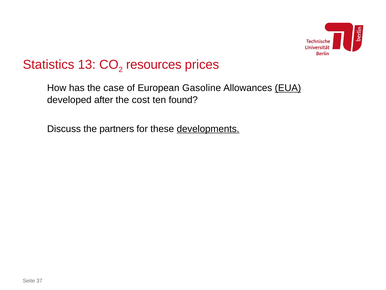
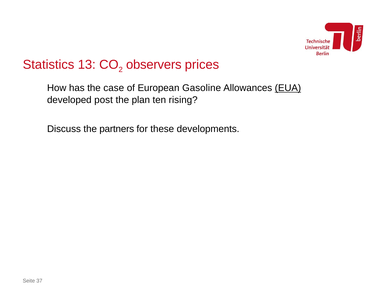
resources: resources -> observers (154, 64)
after: after -> post (104, 100)
cost: cost -> plan (141, 100)
found: found -> rising (183, 100)
developments underline: present -> none (208, 129)
